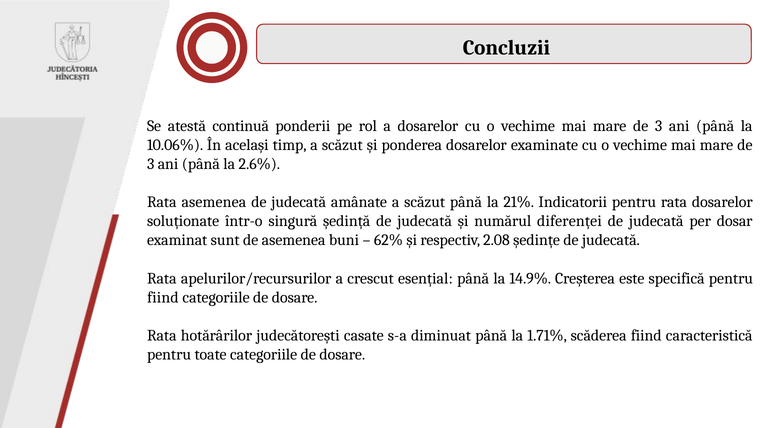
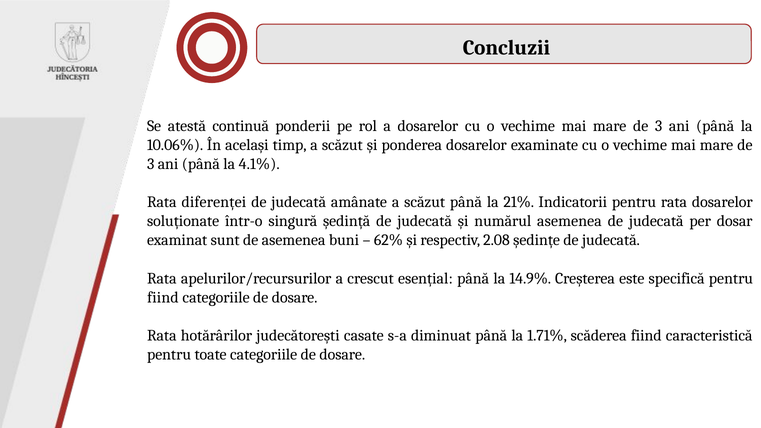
2.6%: 2.6% -> 4.1% (259, 164)
Rata asemenea: asemenea -> diferenței (214, 202)
numărul diferenței: diferenței -> asemenea (569, 221)
